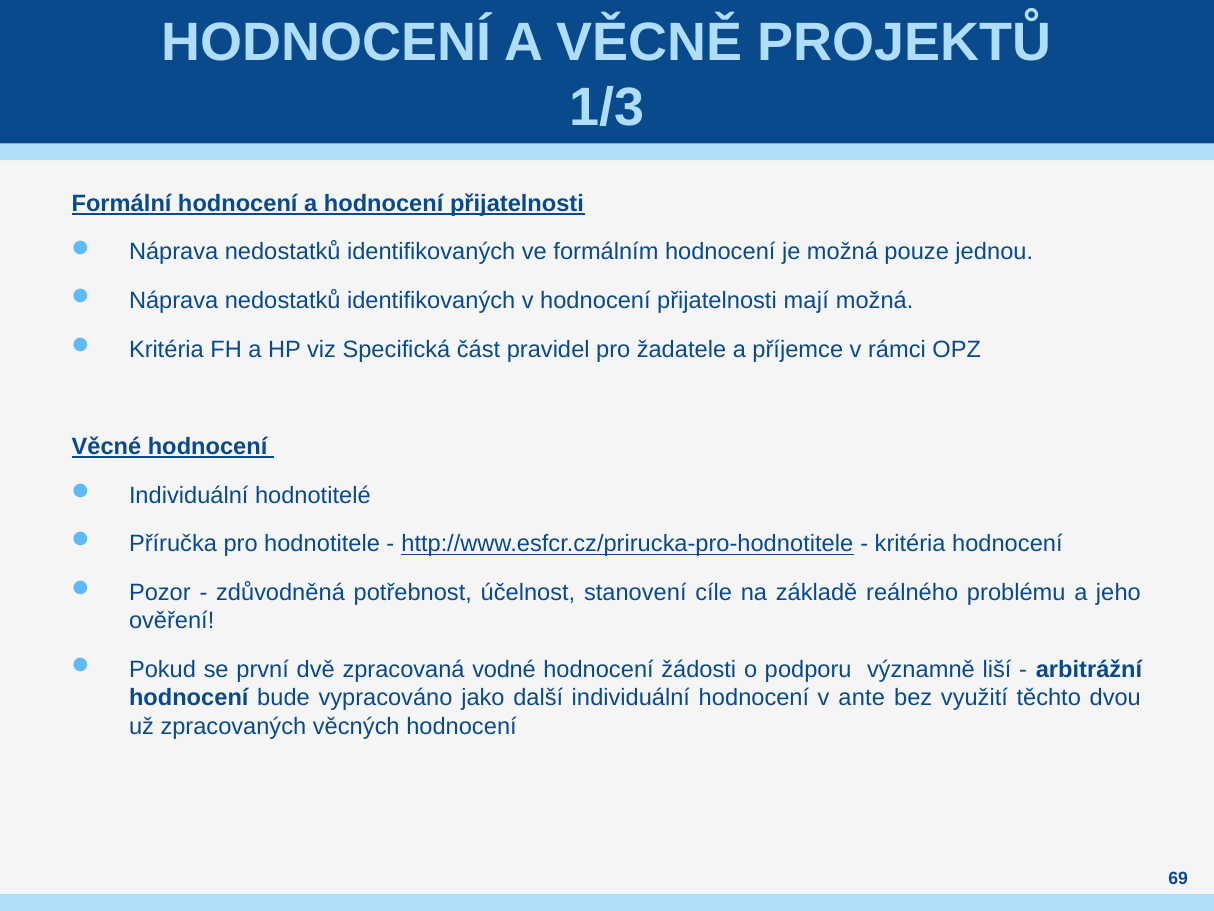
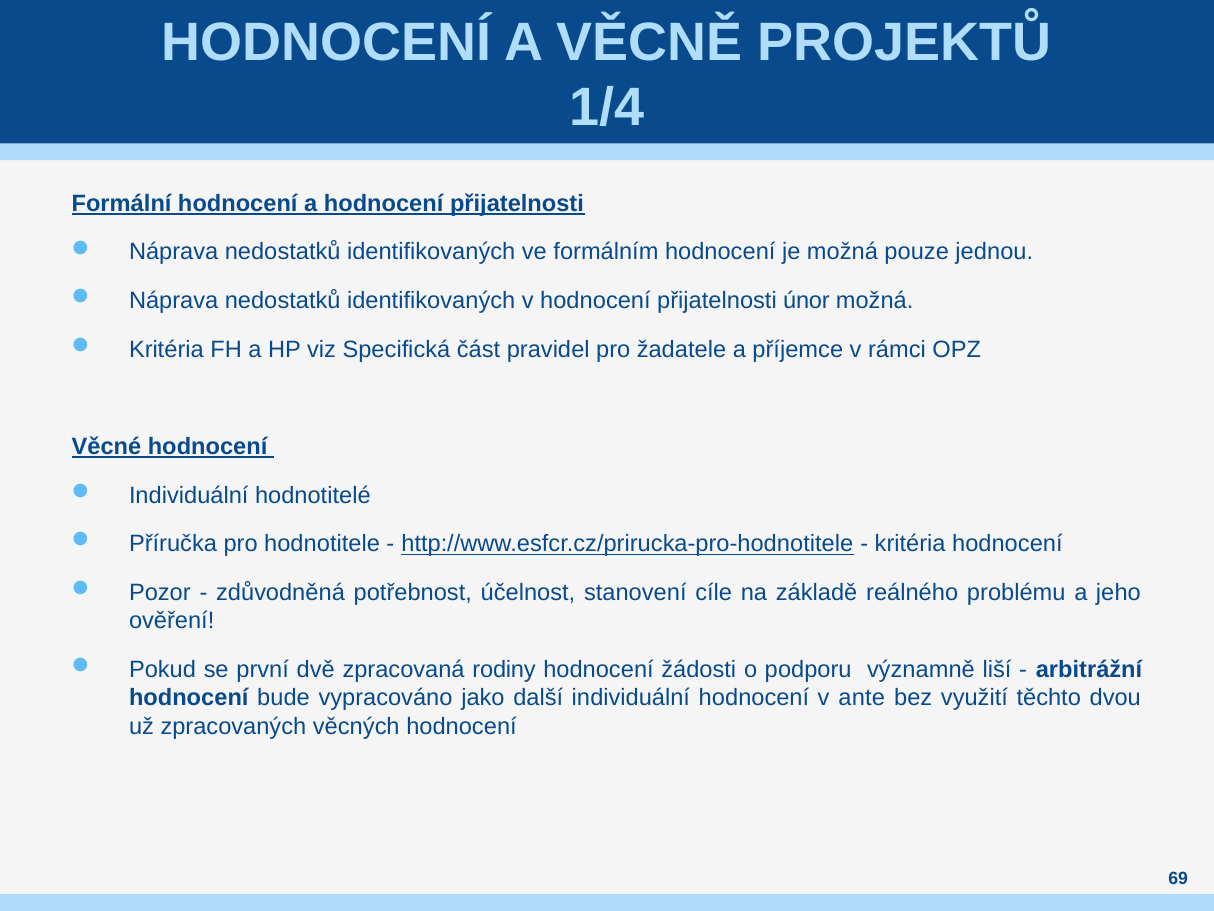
1/3: 1/3 -> 1/4 (607, 108)
mají: mají -> únor (806, 301)
vodné: vodné -> rodiny (504, 669)
